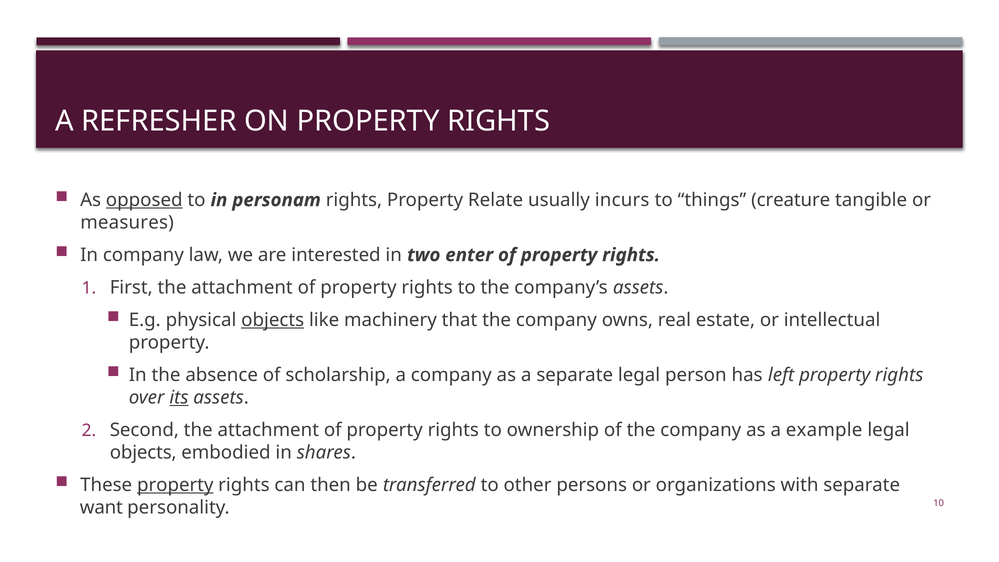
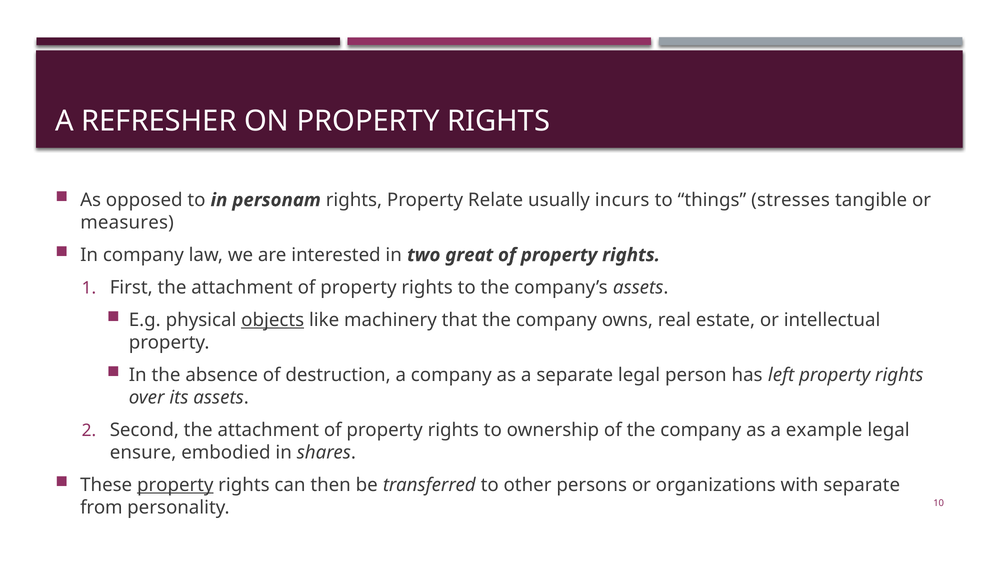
opposed underline: present -> none (144, 200)
creature: creature -> stresses (791, 200)
enter: enter -> great (469, 255)
scholarship: scholarship -> destruction (338, 375)
its underline: present -> none (179, 397)
objects: objects -> ensure (143, 452)
want: want -> from (101, 507)
